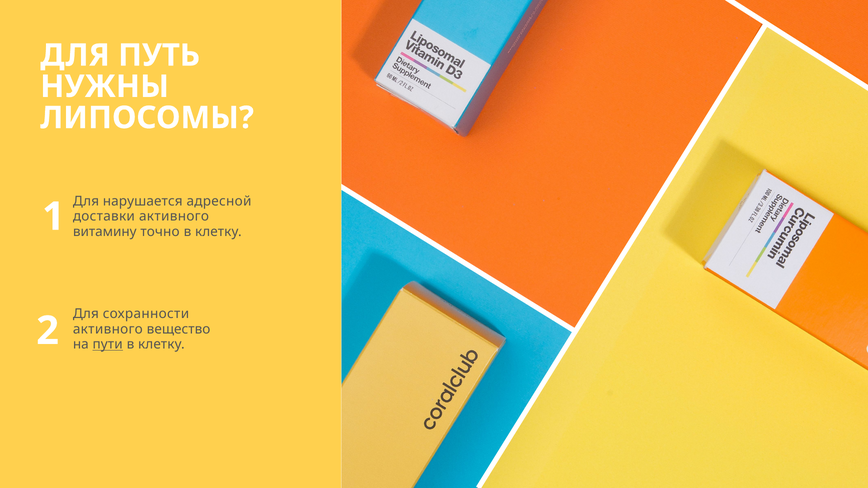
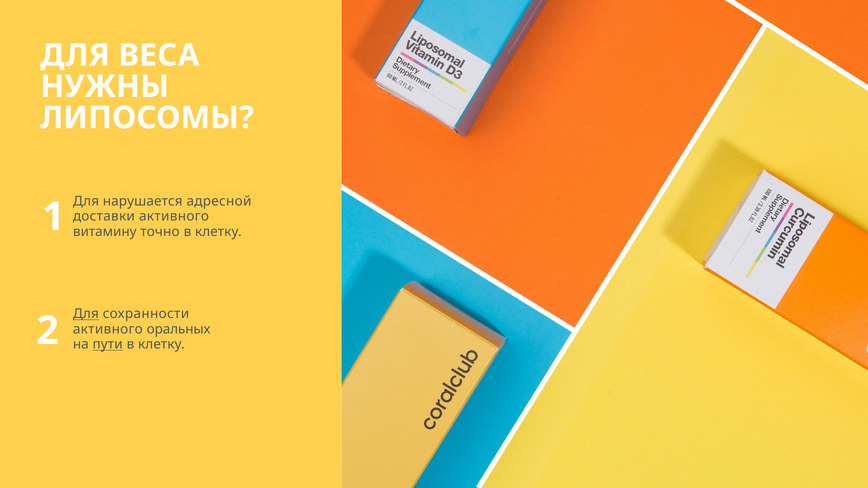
ПУТЬ: ПУТЬ -> ВЕСА (159, 55)
Для underline: none -> present (86, 314)
вещество: вещество -> оральных (179, 329)
